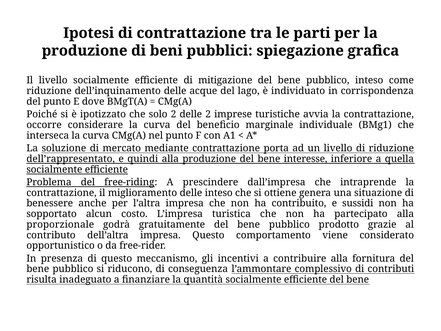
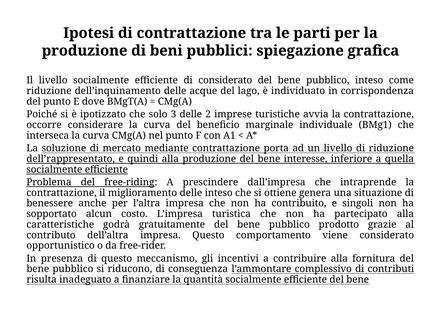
di mitigazione: mitigazione -> considerato (225, 80)
solo 2: 2 -> 3 (174, 114)
sussidi: sussidi -> singoli (358, 203)
proporzionale: proporzionale -> caratteristiche (60, 224)
